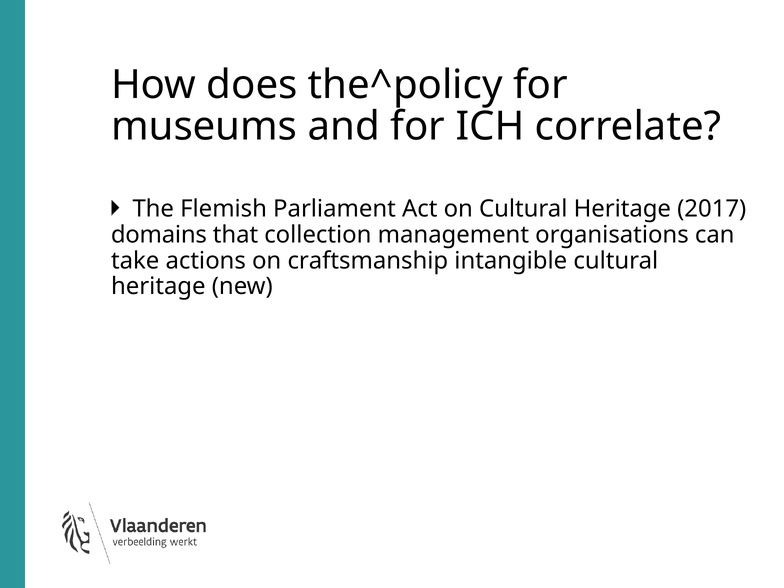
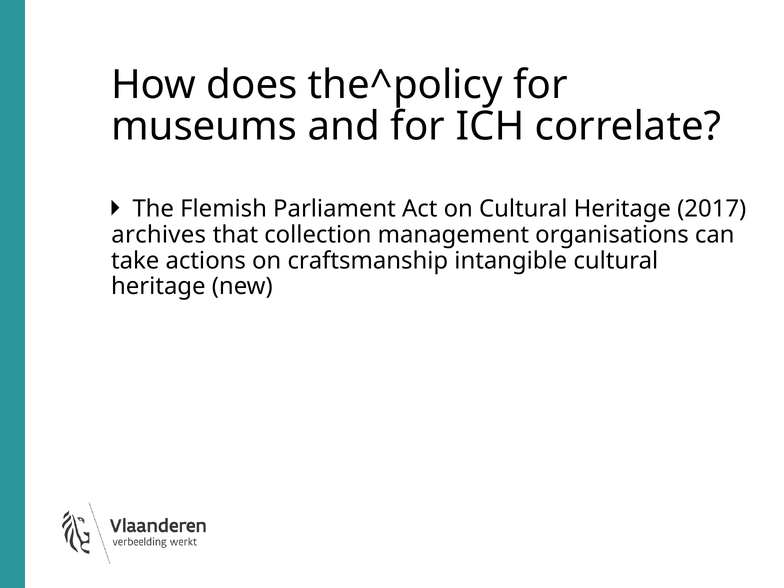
domains: domains -> archives (159, 235)
